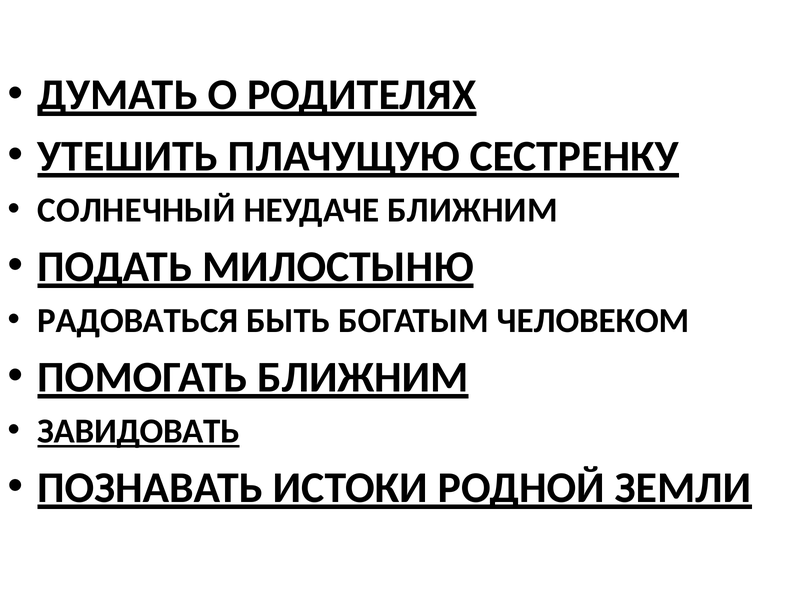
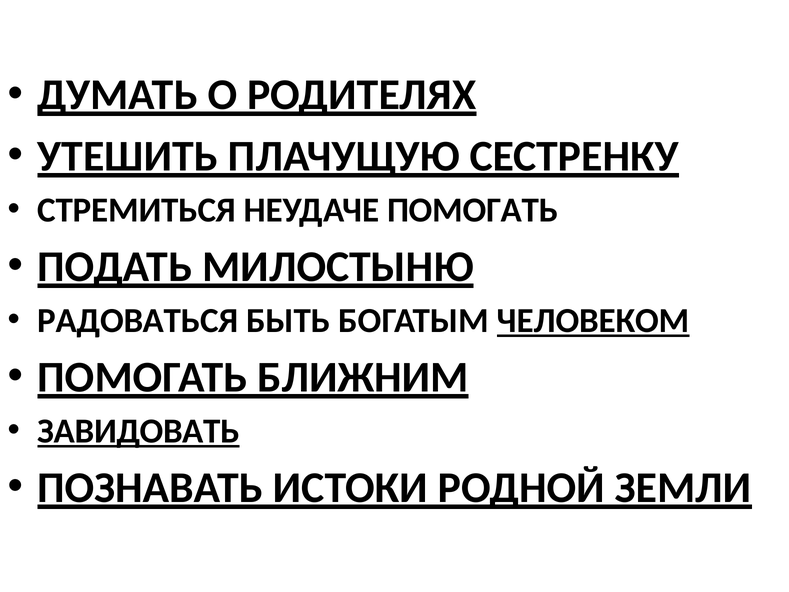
СОЛНЕЧНЫЙ: СОЛНЕЧНЫЙ -> СТРЕМИТЬСЯ (137, 210)
НЕУДАЧЕ БЛИЖНИМ: БЛИЖНИМ -> ПОМОГАТЬ (473, 210)
ЧЕЛОВЕКОМ underline: none -> present (593, 320)
